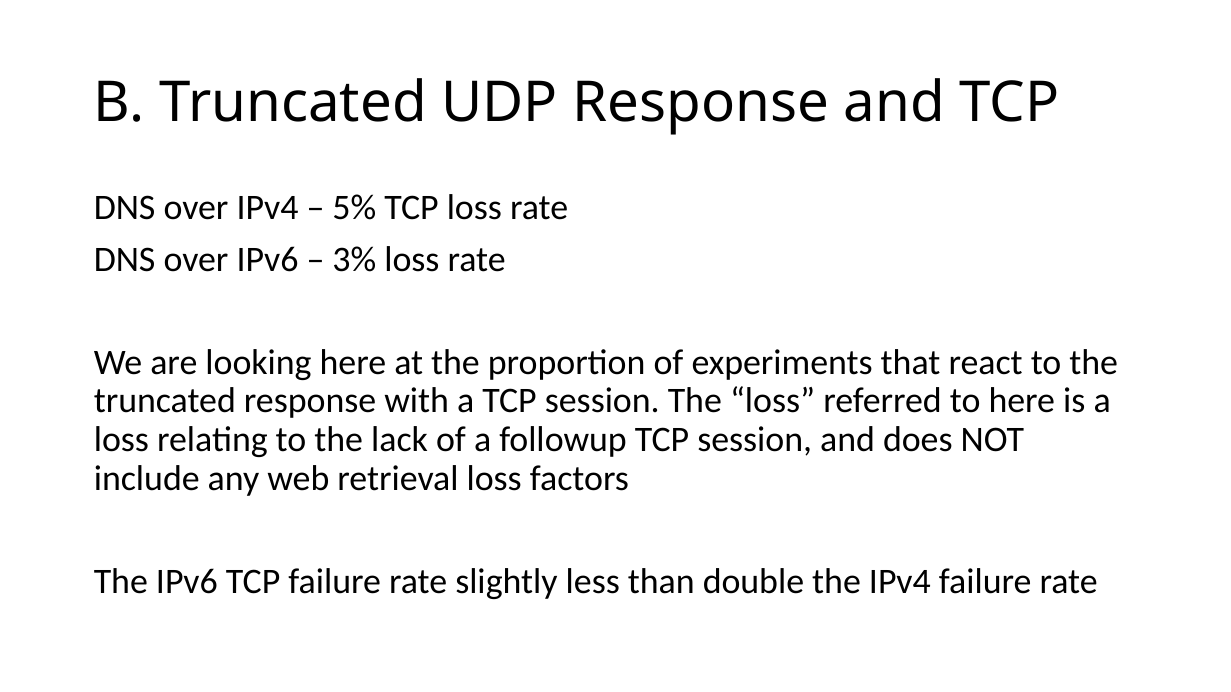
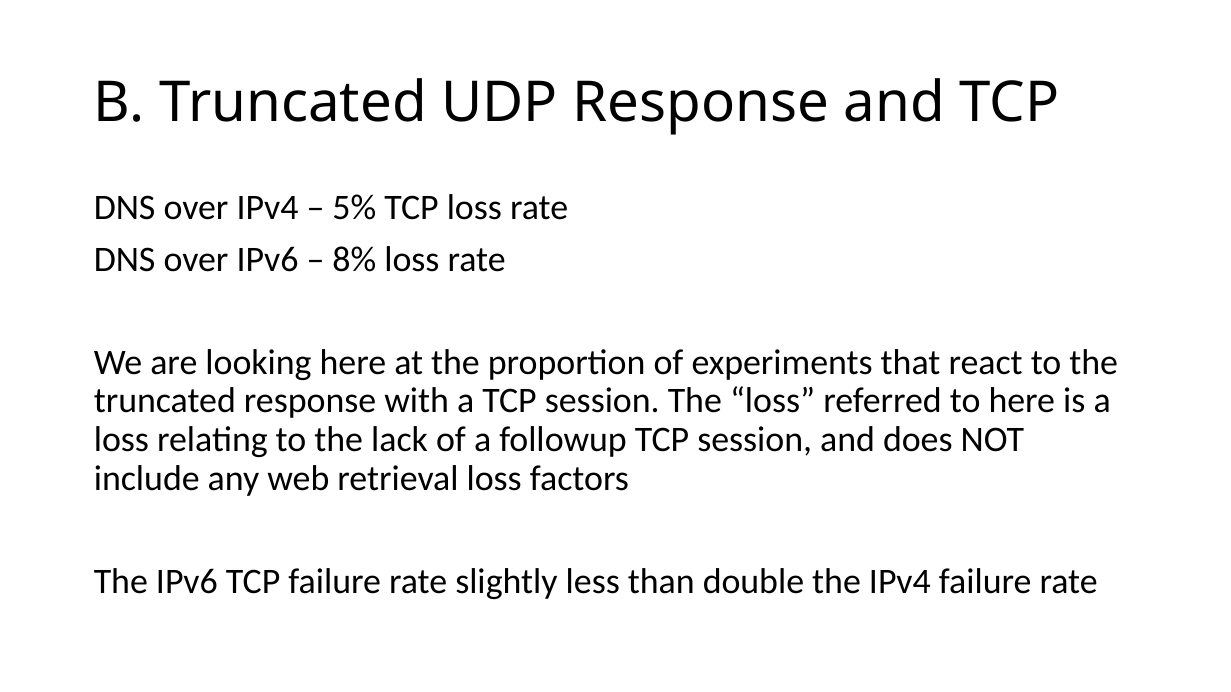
3%: 3% -> 8% (354, 260)
